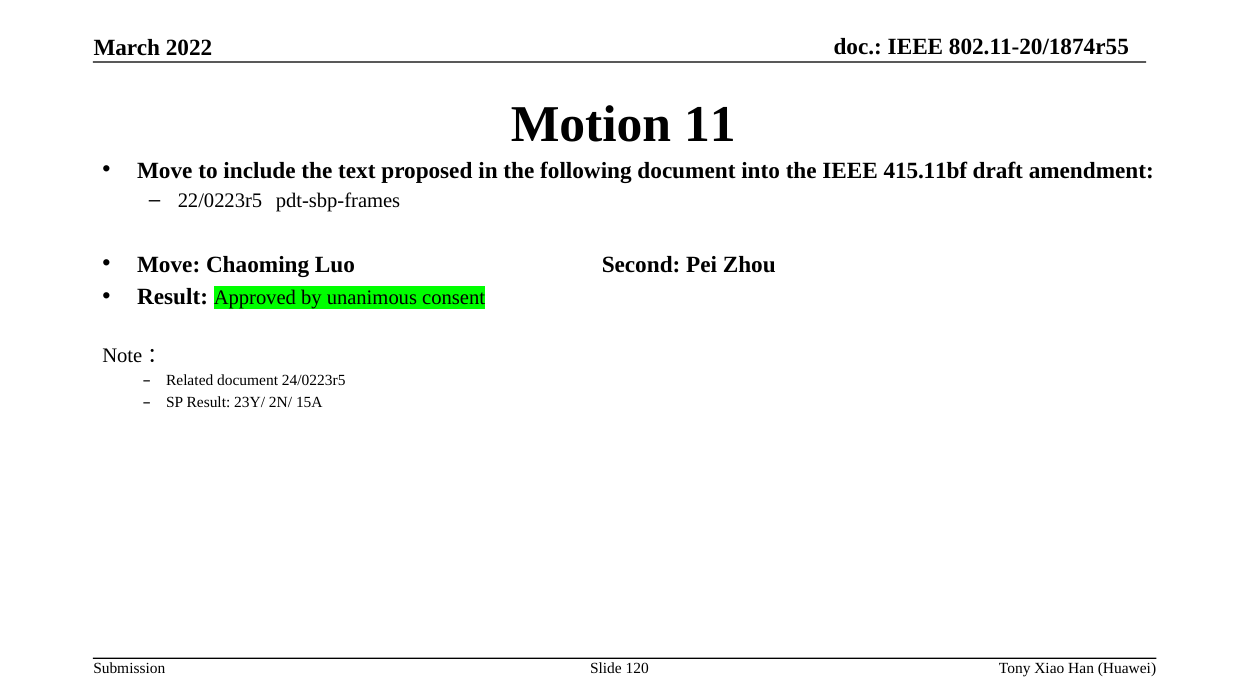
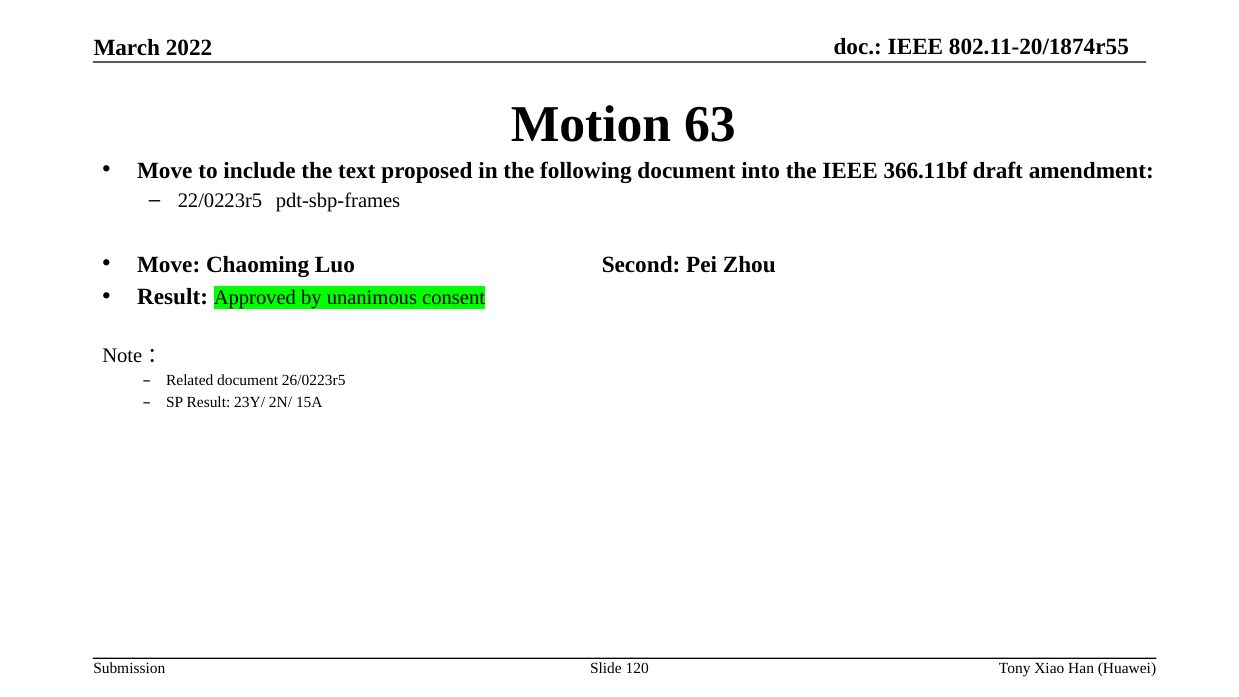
11: 11 -> 63 (710, 124)
415.11bf: 415.11bf -> 366.11bf (925, 170)
24/0223r5: 24/0223r5 -> 26/0223r5 (314, 381)
